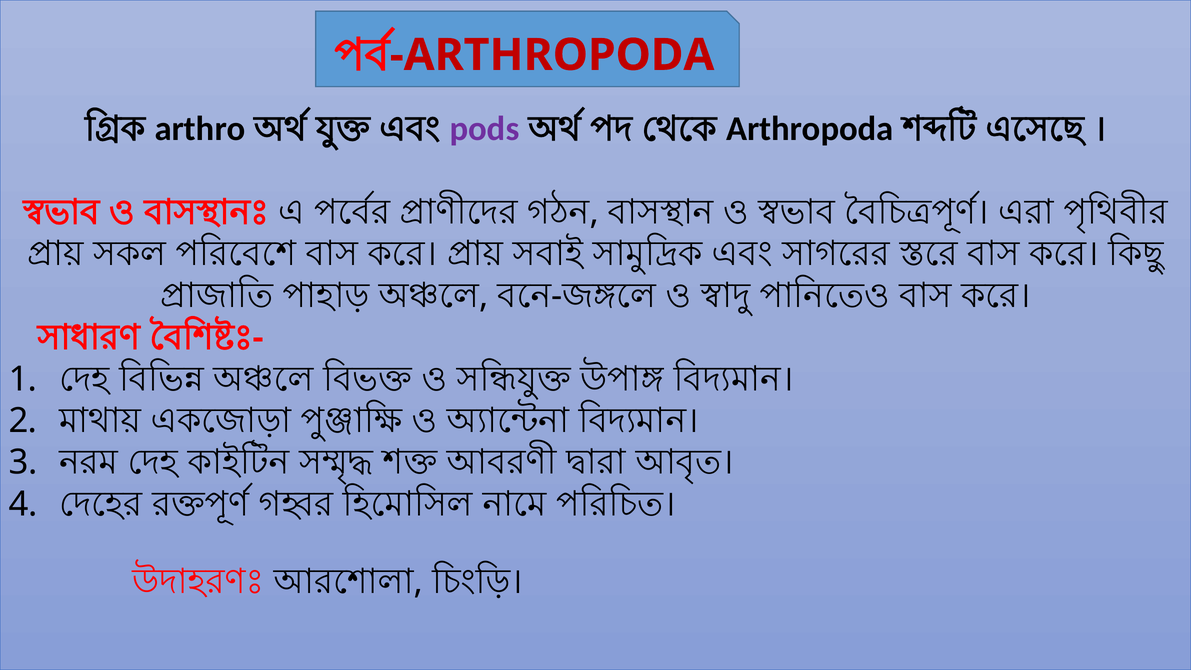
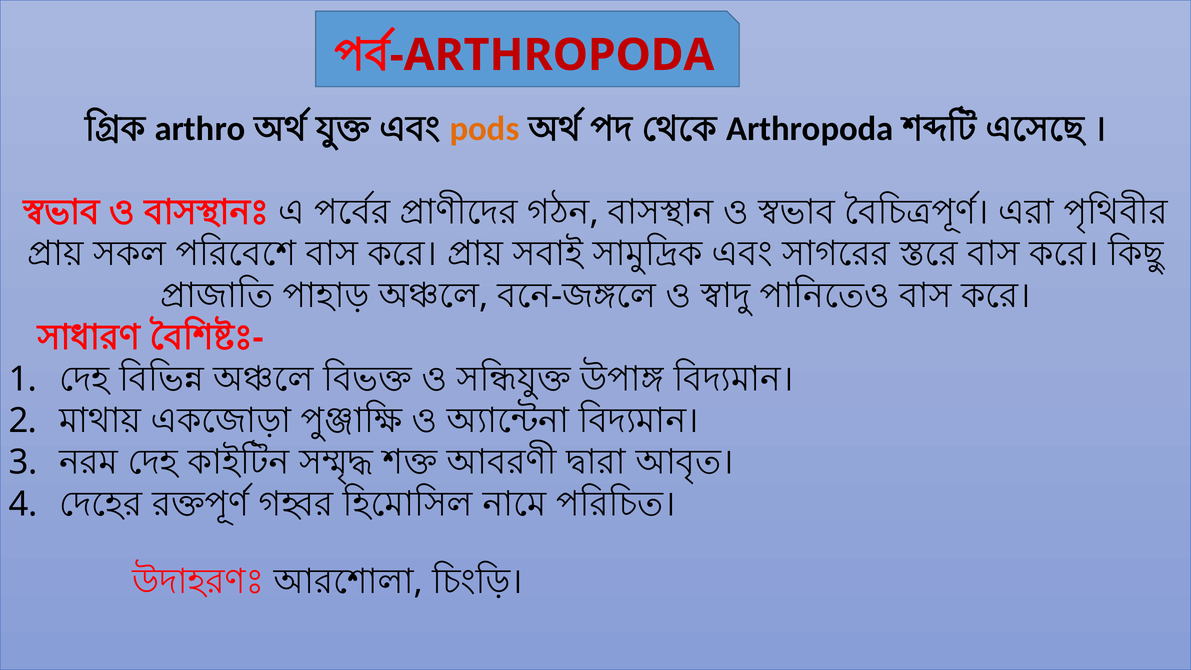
pods colour: purple -> orange (485, 129)
